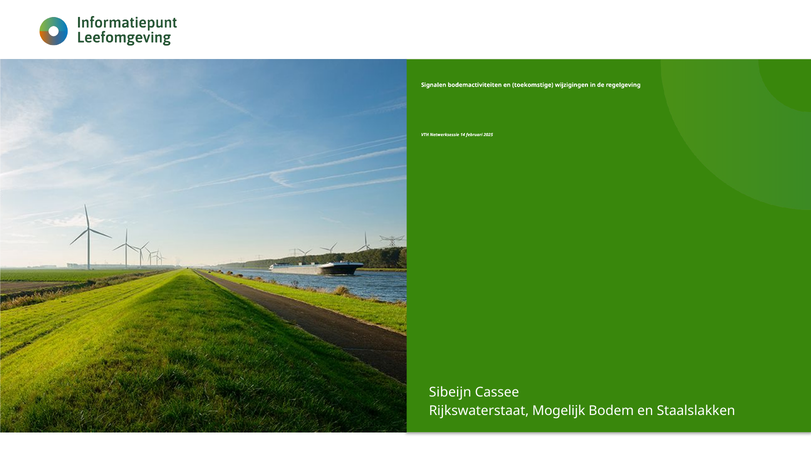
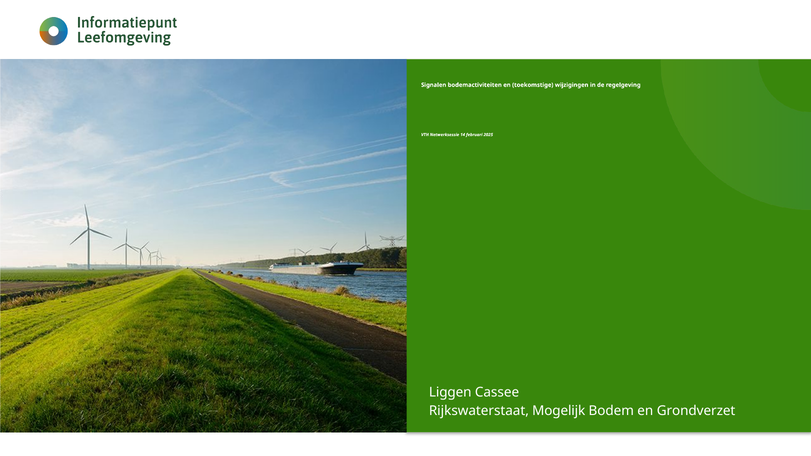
Sibeijn: Sibeijn -> Liggen (450, 392)
Staalslakken: Staalslakken -> Grondverzet (696, 411)
